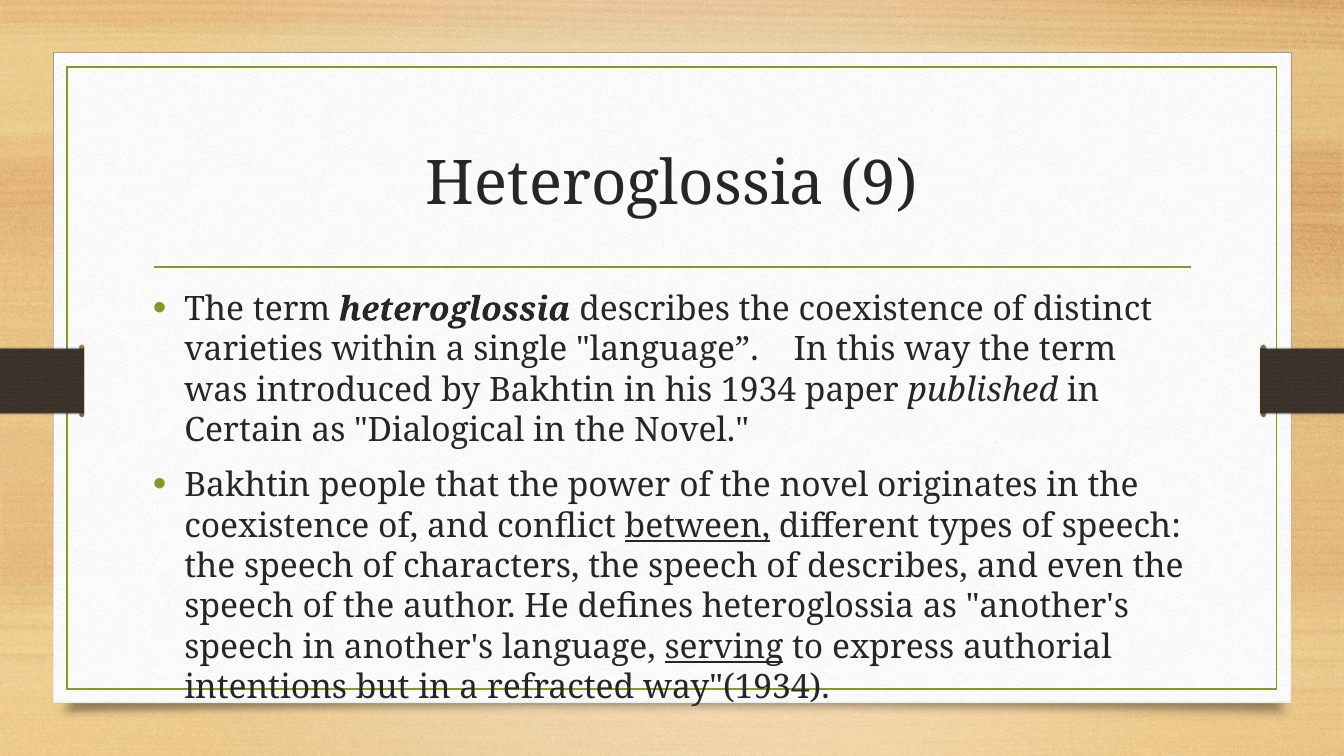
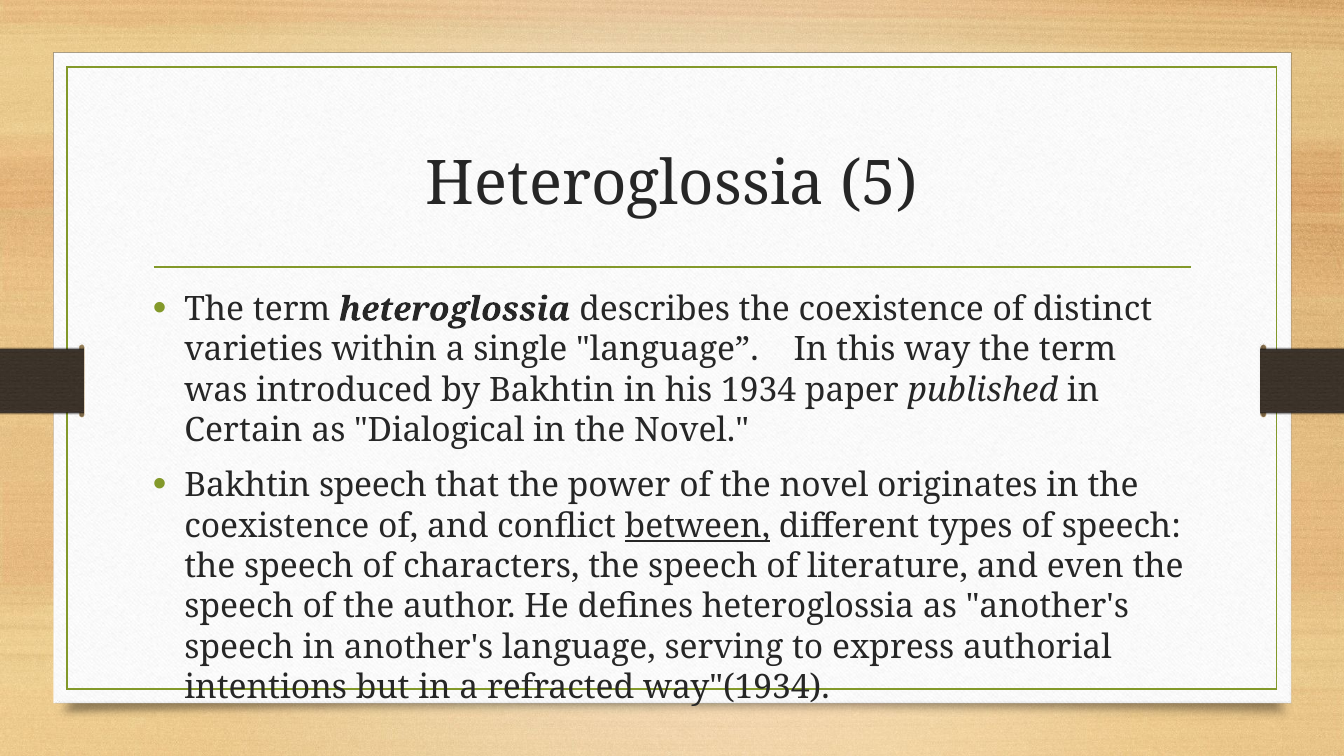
9: 9 -> 5 (879, 184)
Bakhtin people: people -> speech (373, 486)
of describes: describes -> literature (888, 566)
serving underline: present -> none (724, 647)
